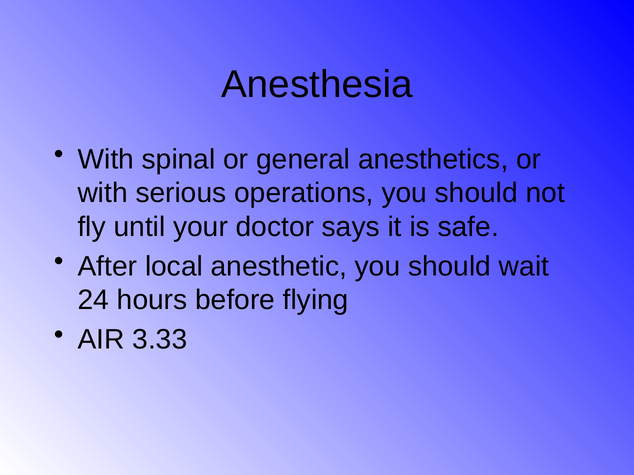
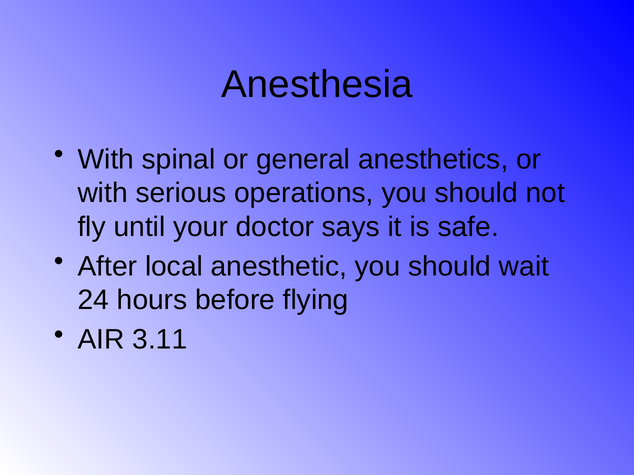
3.33: 3.33 -> 3.11 (160, 340)
